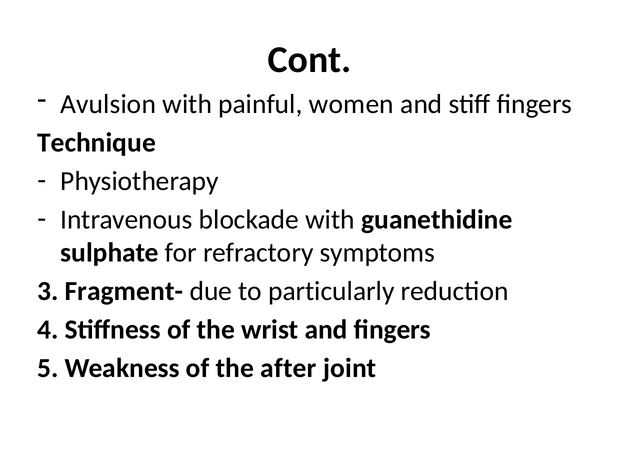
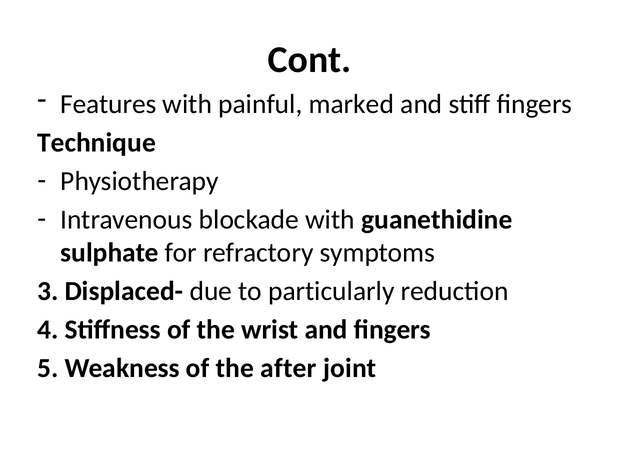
Avulsion: Avulsion -> Features (108, 104)
women: women -> marked (351, 104)
Fragment-: Fragment- -> Displaced- (124, 291)
